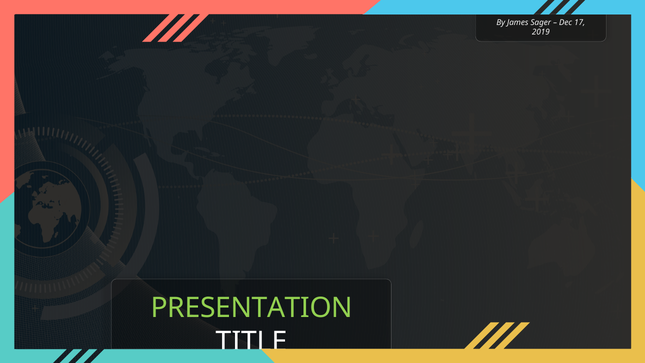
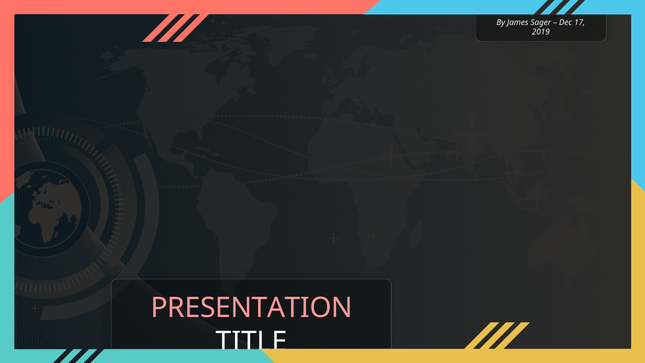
PRESENTATION colour: light green -> pink (252, 308)
